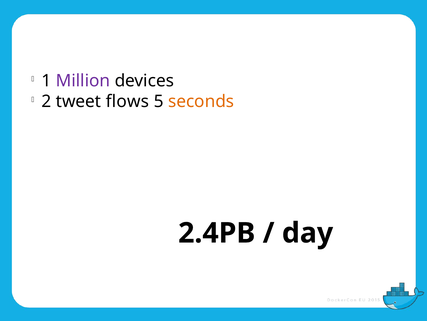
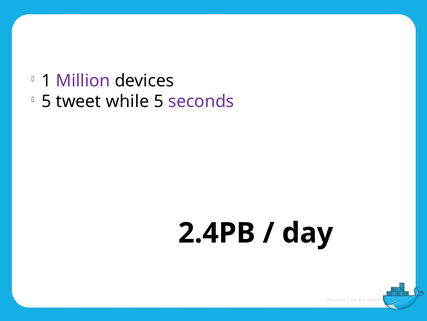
2: 2 -> 5 (46, 101)
flows: flows -> while (127, 101)
seconds colour: orange -> purple (201, 101)
